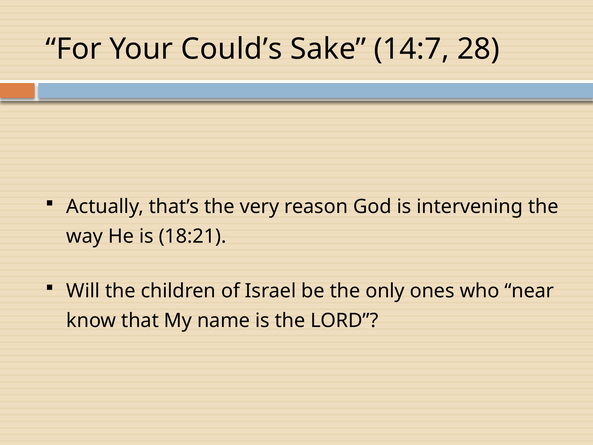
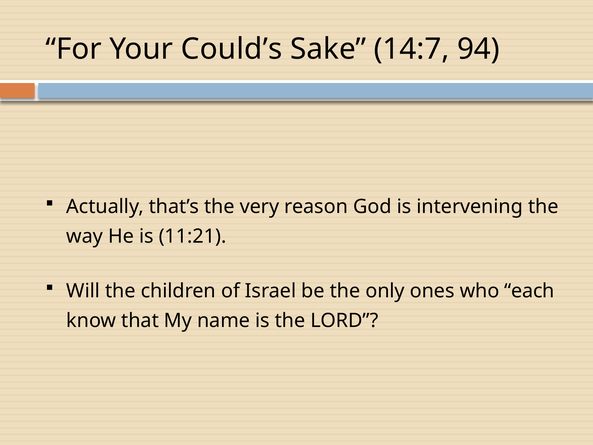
28: 28 -> 94 (478, 49)
18:21: 18:21 -> 11:21 (193, 236)
near: near -> each (529, 291)
